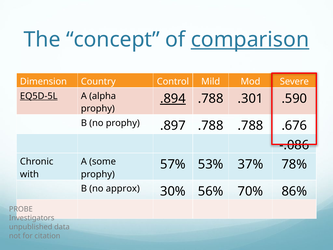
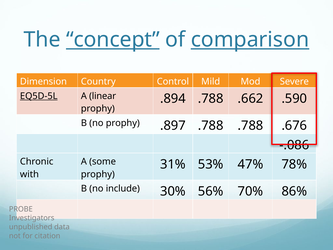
concept underline: none -> present (113, 40)
alpha: alpha -> linear (103, 96)
.894 underline: present -> none (173, 99)
.301: .301 -> .662 (250, 99)
57%: 57% -> 31% (173, 164)
37%: 37% -> 47% (251, 164)
approx: approx -> include (123, 188)
